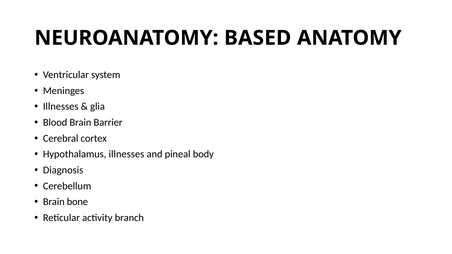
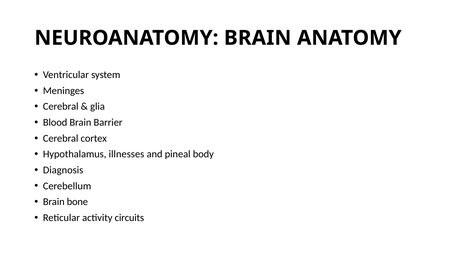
NEUROANATOMY BASED: BASED -> BRAIN (258, 38)
Illnesses: Illnesses -> Cerebral (61, 107)
branch: branch -> circuits (129, 218)
